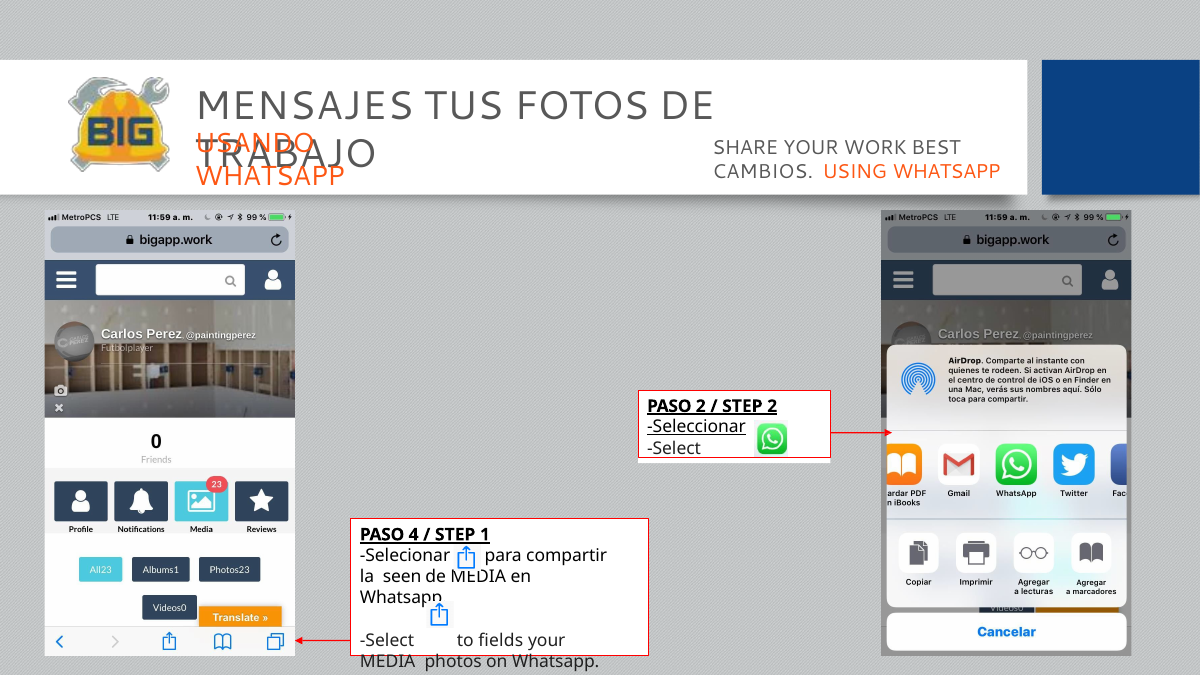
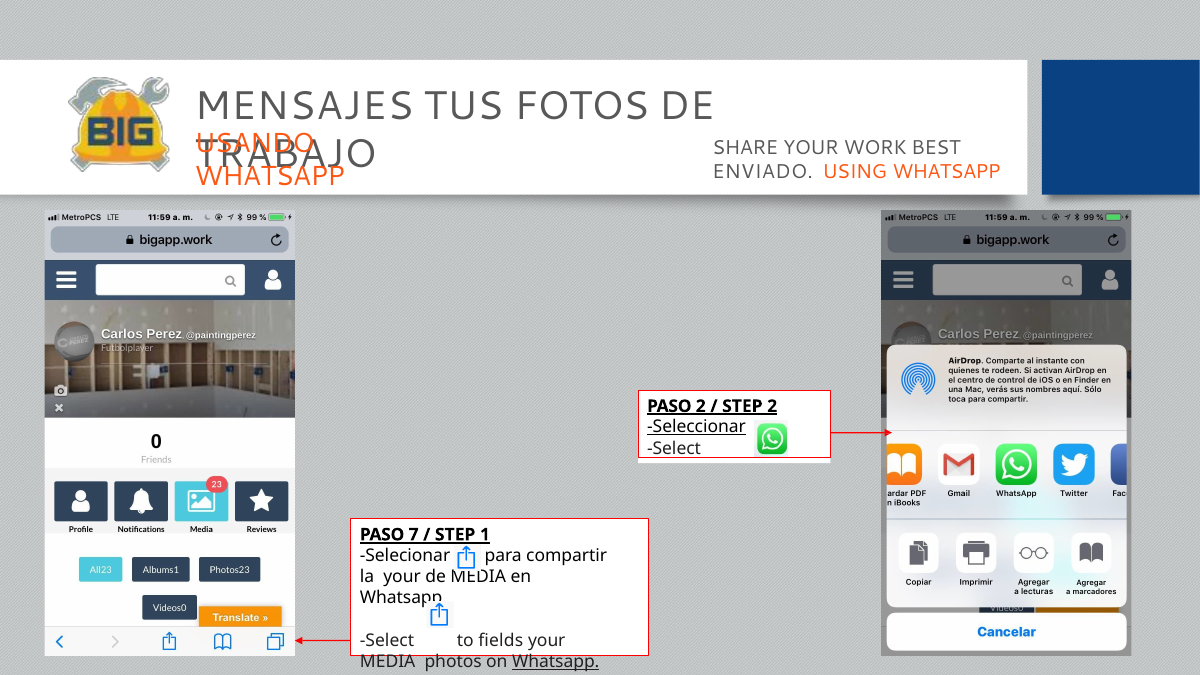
CAMBIOS: CAMBIOS -> ENVIADO (763, 172)
4: 4 -> 7 (414, 535)
la seen: seen -> your (402, 577)
Whatsapp underline: none -> present (556, 662)
